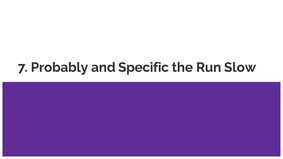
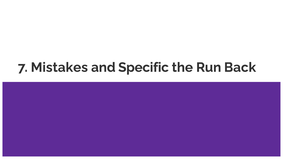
Probably: Probably -> Mistakes (59, 67)
Slow: Slow -> Back (240, 67)
